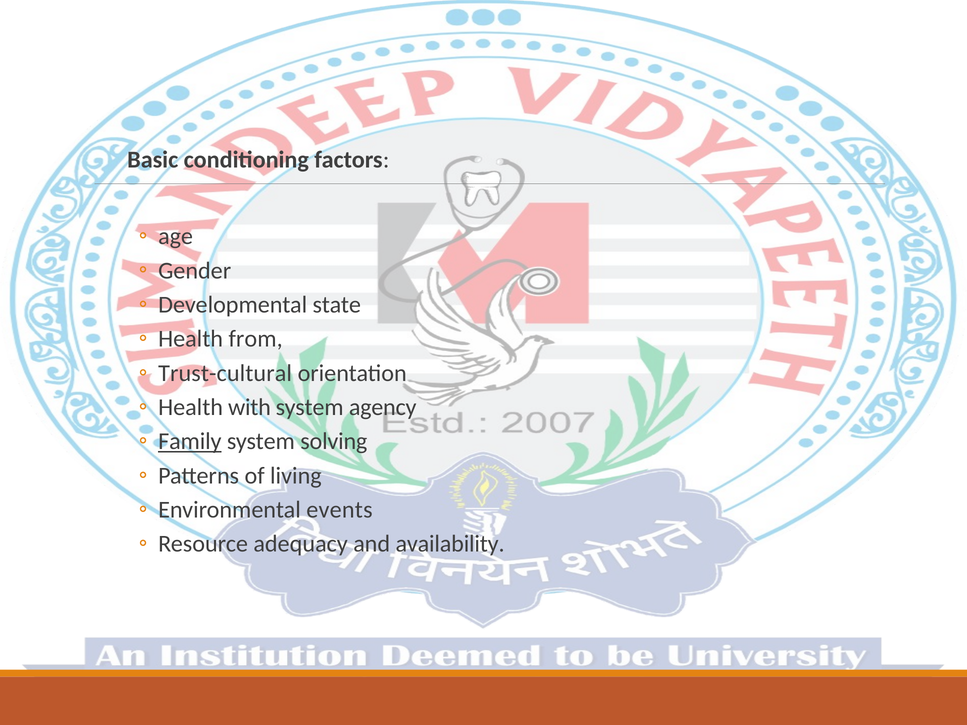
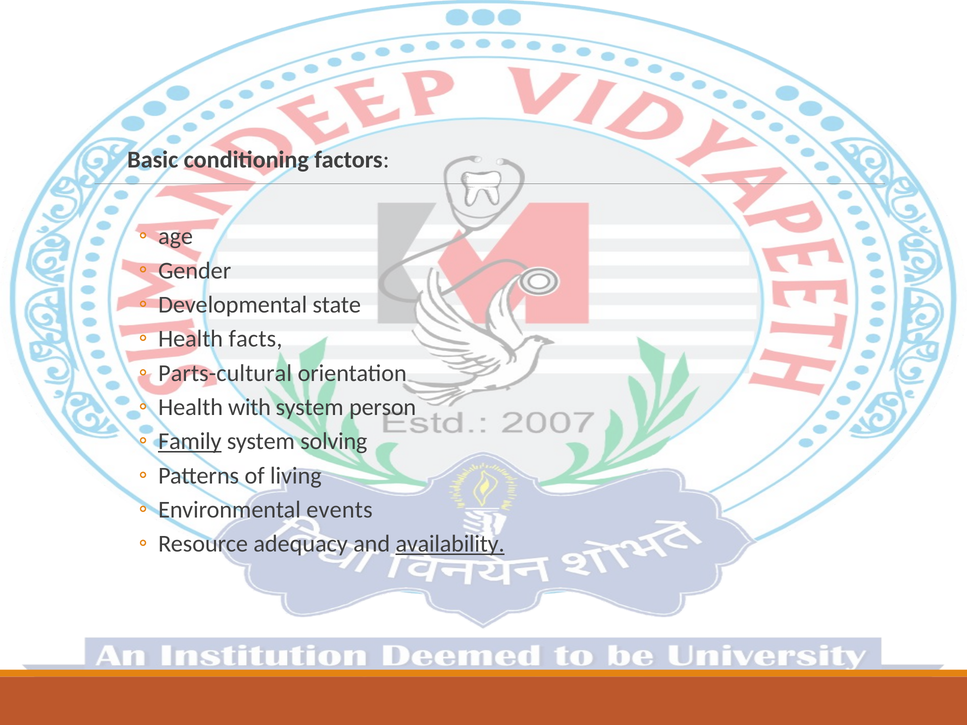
from: from -> facts (256, 339)
Trust-cultural: Trust-cultural -> Parts-cultural (225, 373)
agency: agency -> person (383, 407)
availability underline: none -> present (450, 544)
